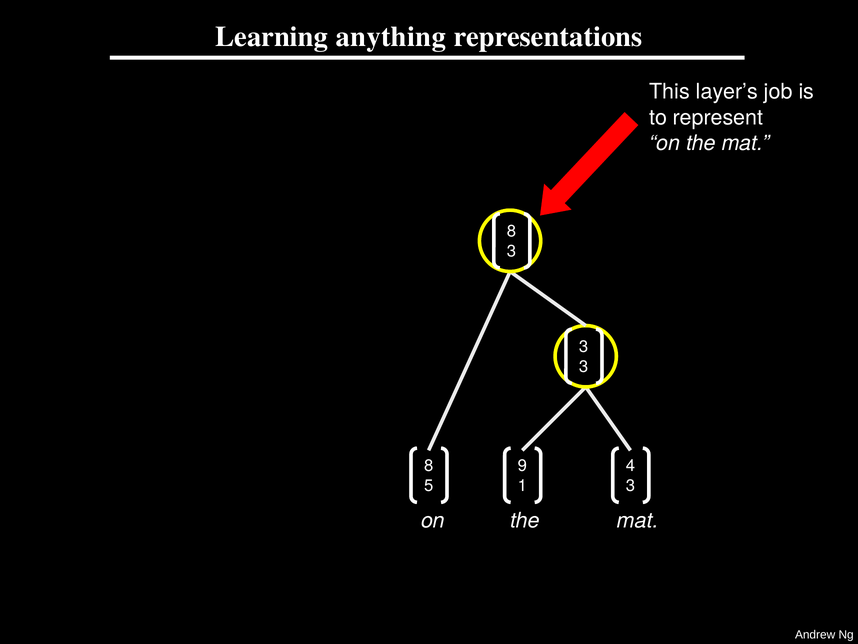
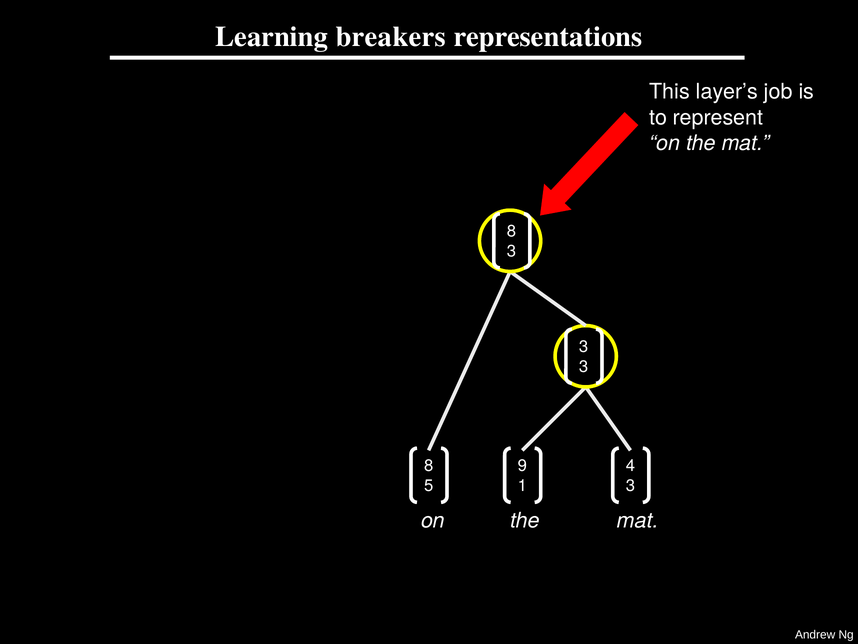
anything: anything -> breakers (391, 37)
